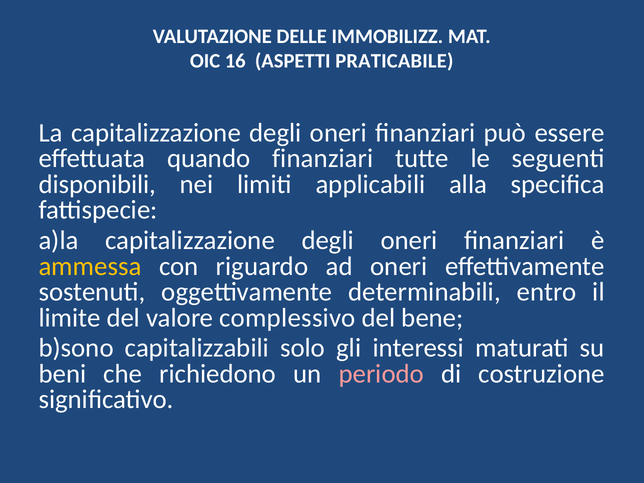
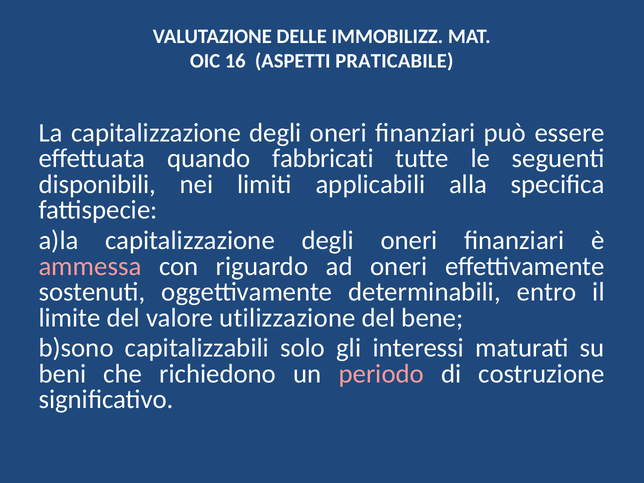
quando finanziari: finanziari -> fabbricati (323, 159)
ammessa colour: yellow -> pink (90, 266)
complessivo: complessivo -> utilizzazione (288, 318)
